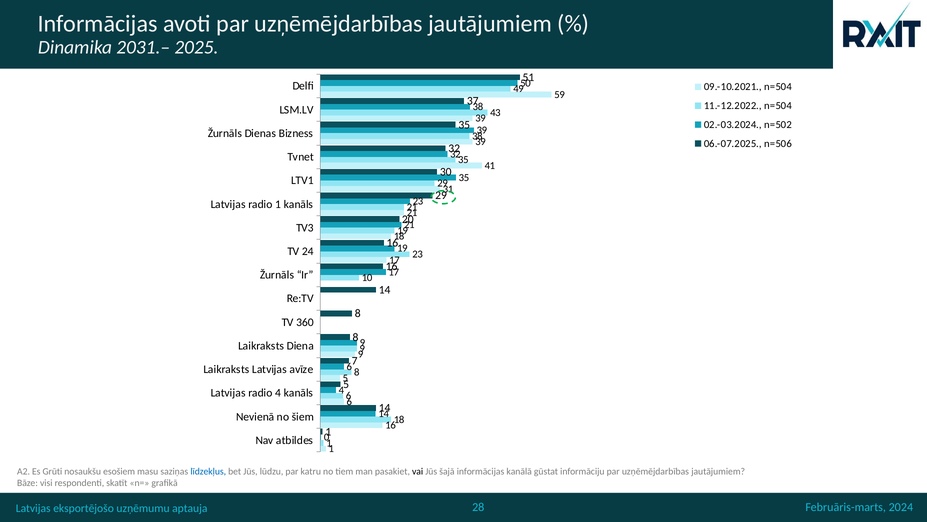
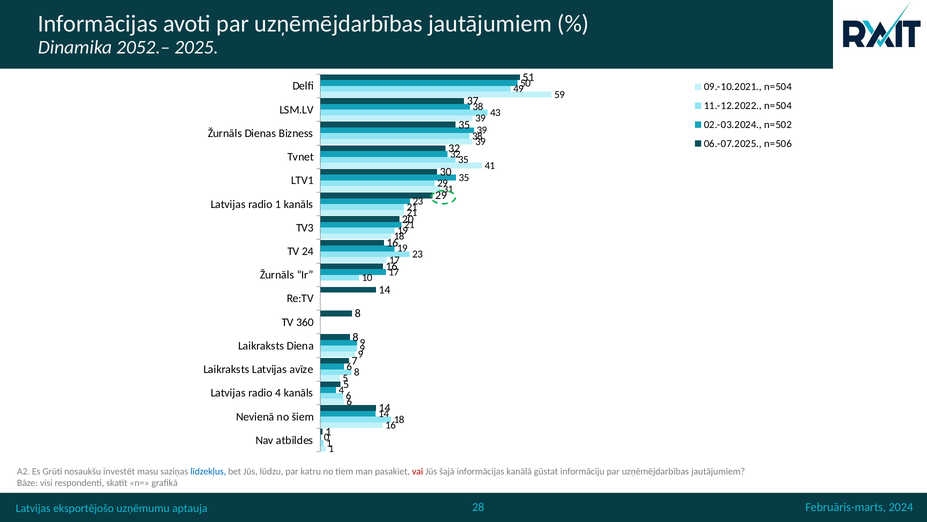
2031.–: 2031.– -> 2052.– (143, 47)
esošiem: esošiem -> investēt (119, 471)
vai colour: black -> red (418, 471)
